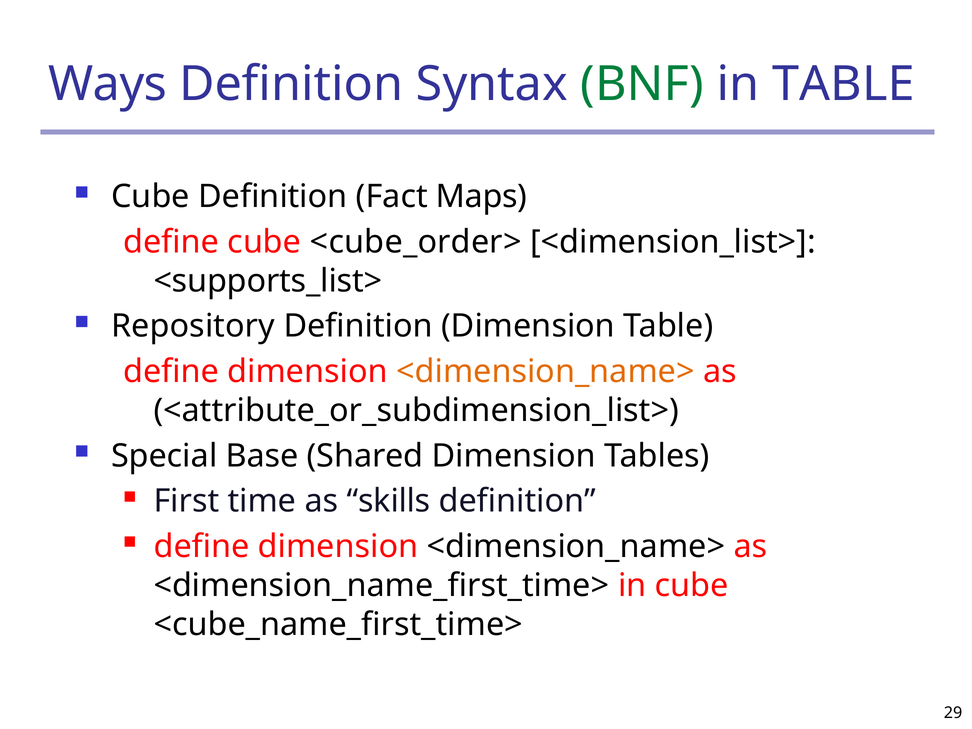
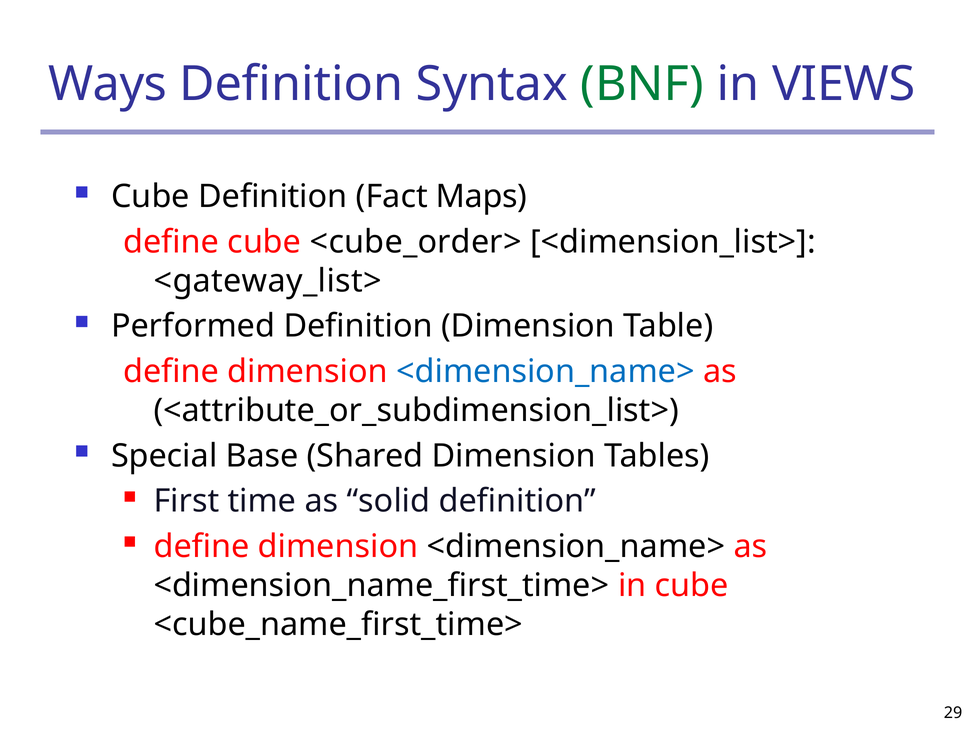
in TABLE: TABLE -> VIEWS (844, 84)
<supports_list>: <supports_list> -> <gateway_list> (268, 281)
Repository: Repository -> Performed (193, 326)
<dimension_name> colour: orange -> blue (545, 372)
skills: skills -> solid (389, 501)
